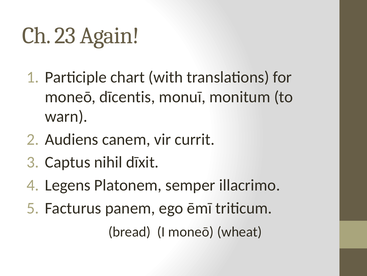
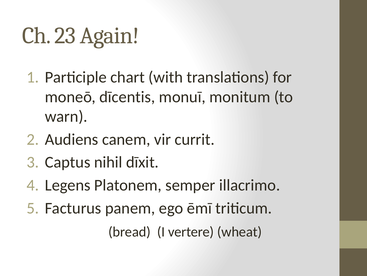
I moneō: moneō -> vertere (191, 231)
